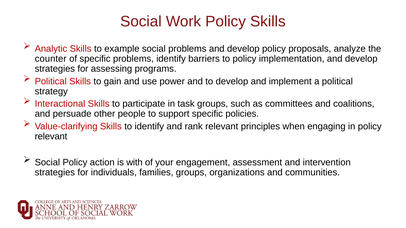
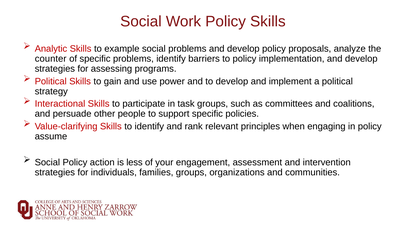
relevant: relevant -> assume (51, 137)
with: with -> less (134, 163)
